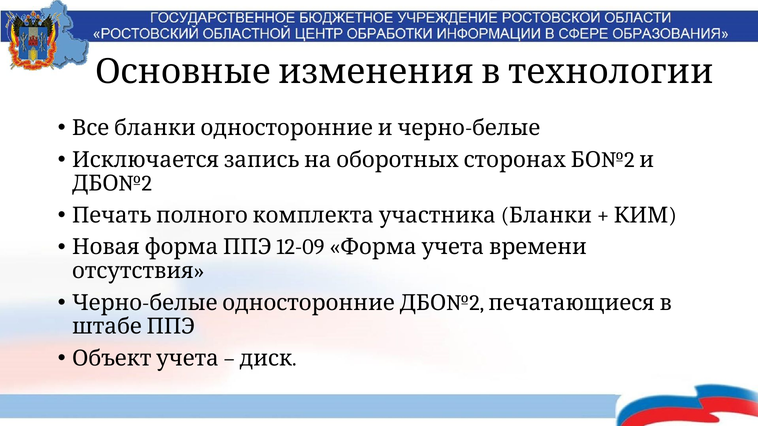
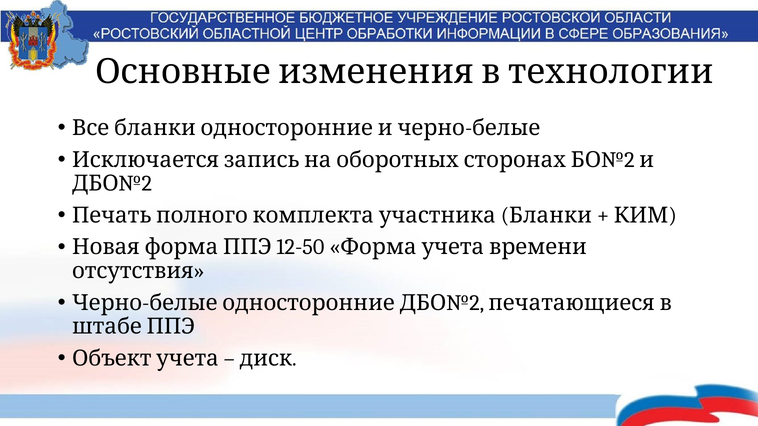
12-09: 12-09 -> 12-50 (300, 247)
